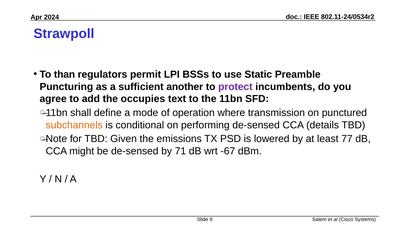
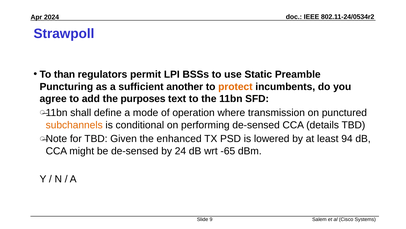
protect colour: purple -> orange (235, 86)
occupies: occupies -> purposes (143, 99)
emissions: emissions -> enhanced (179, 139)
77: 77 -> 94 (347, 139)
71: 71 -> 24 (180, 151)
-67: -67 -> -65 (228, 151)
